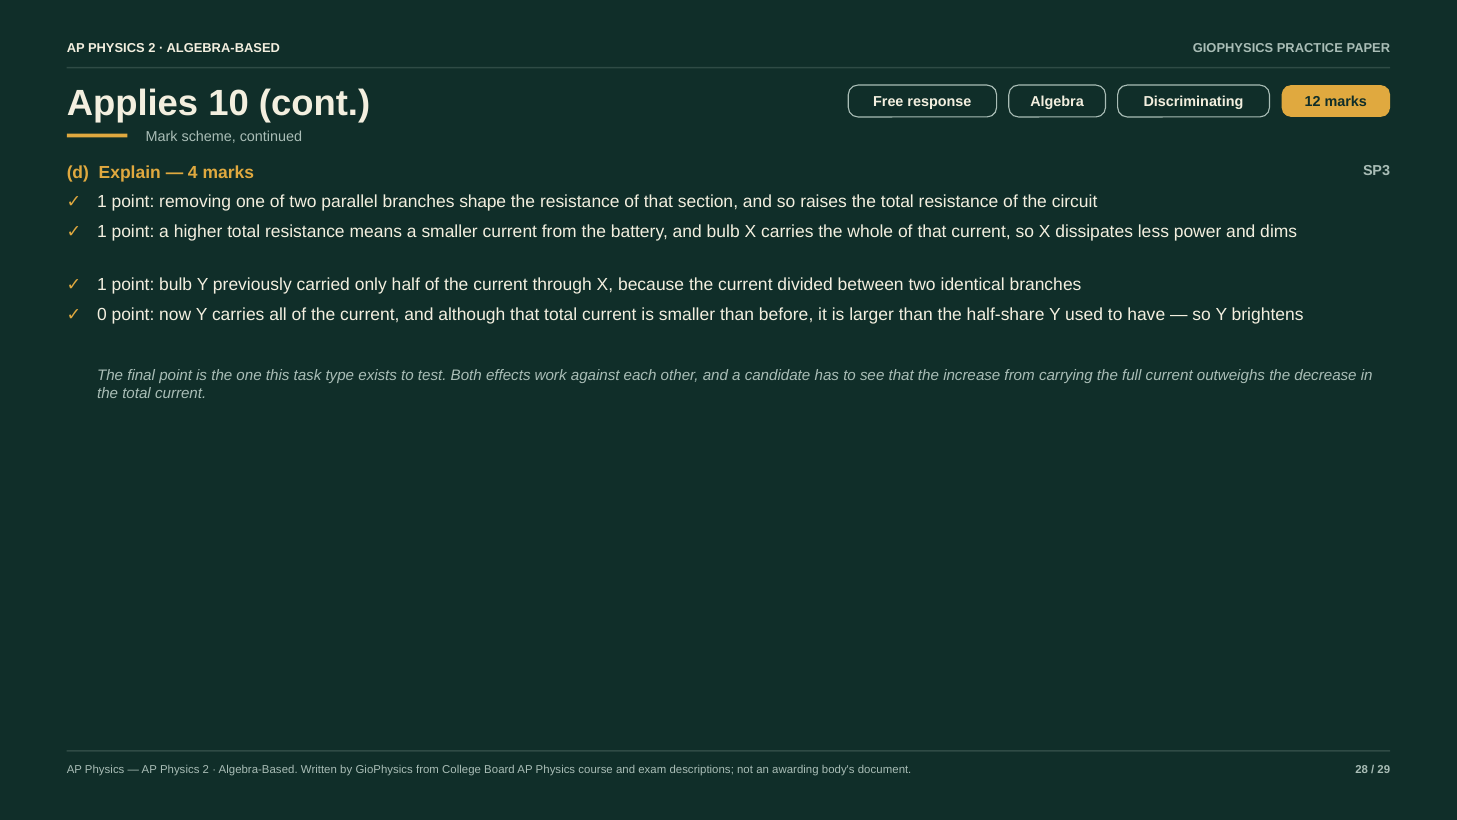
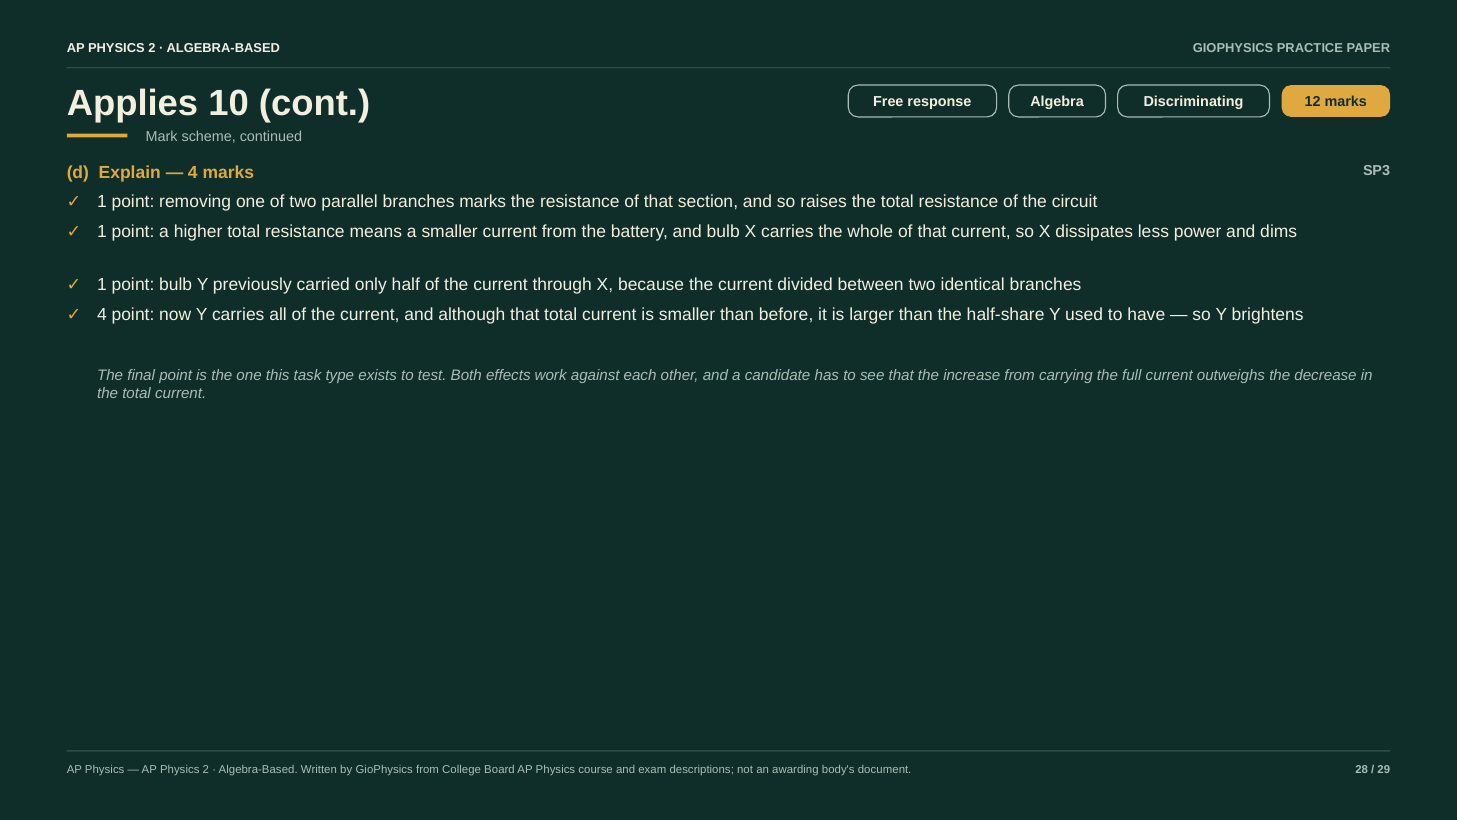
branches shape: shape -> marks (483, 201)
0: 0 -> 4 (102, 315)
